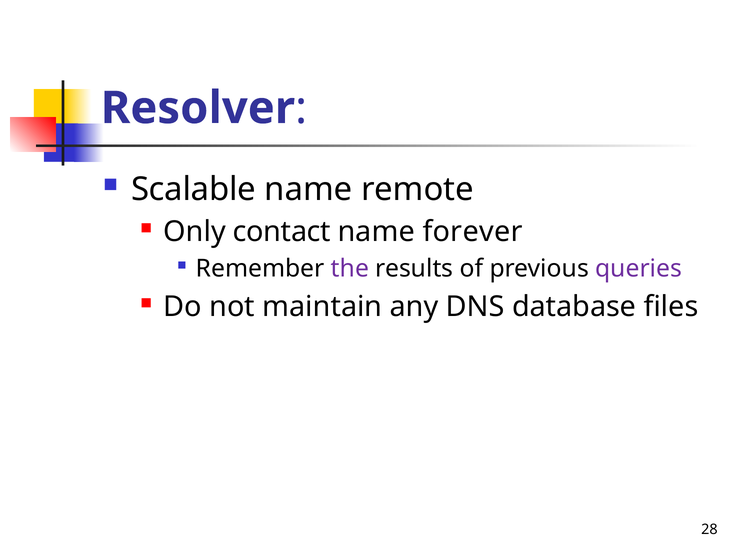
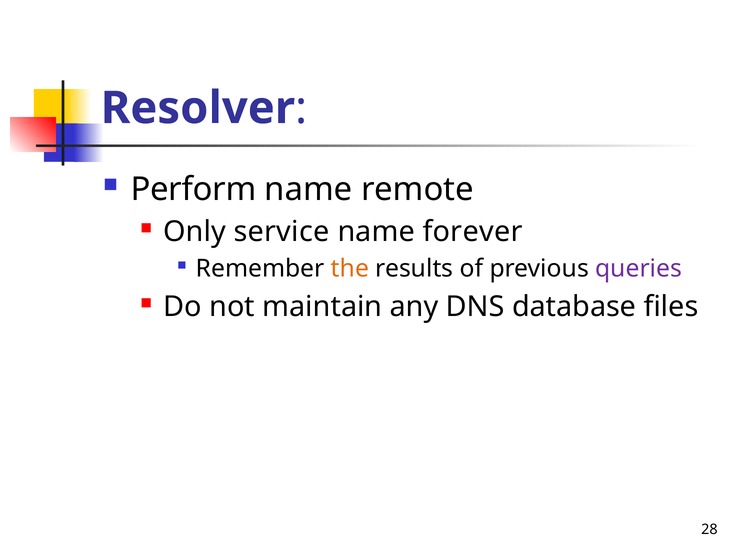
Scalable: Scalable -> Perform (193, 189)
contact: contact -> service (282, 232)
the colour: purple -> orange (350, 269)
